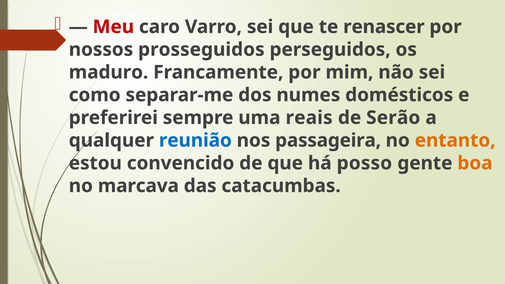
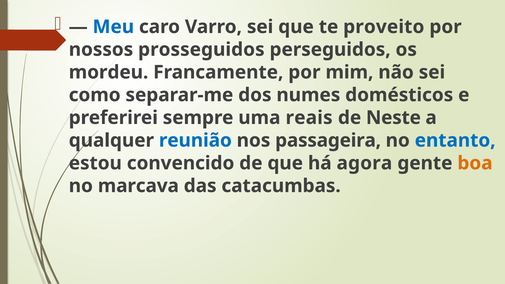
Meu colour: red -> blue (113, 27)
renascer: renascer -> proveito (384, 27)
maduro: maduro -> mordeu (109, 72)
Serão: Serão -> Neste (393, 118)
entanto colour: orange -> blue (455, 140)
posso: posso -> agora (364, 163)
